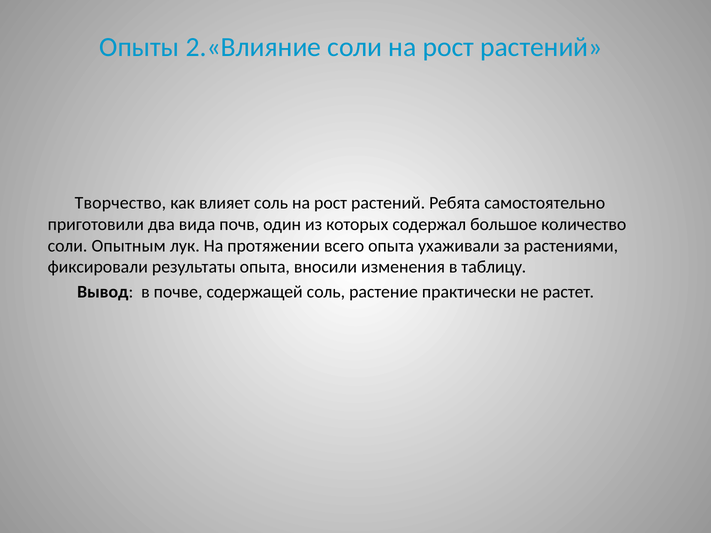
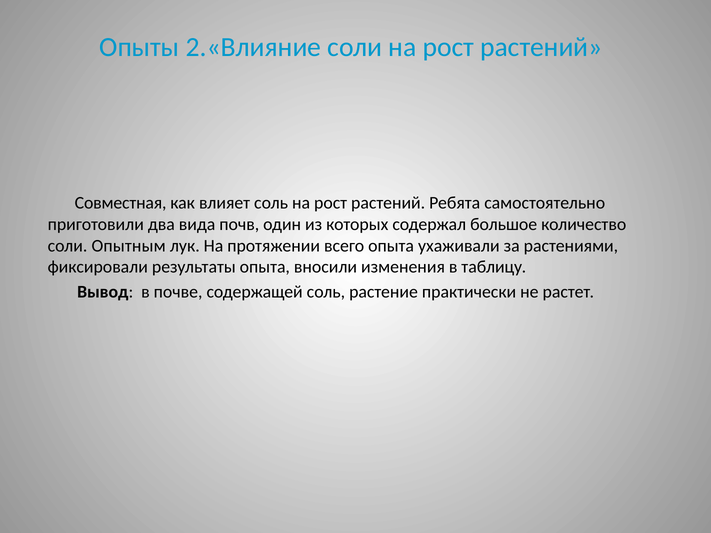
Творчество: Творчество -> Совместная (121, 203)
